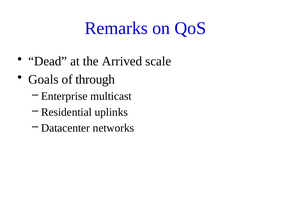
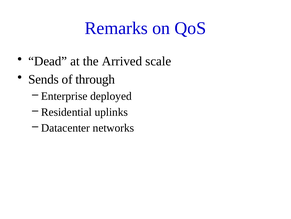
Goals: Goals -> Sends (44, 79)
multicast: multicast -> deployed (111, 96)
